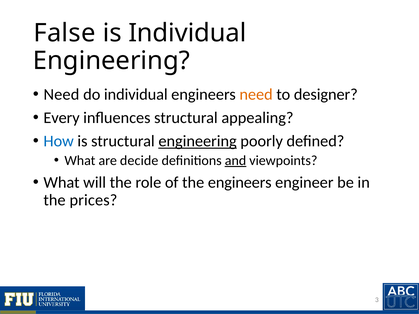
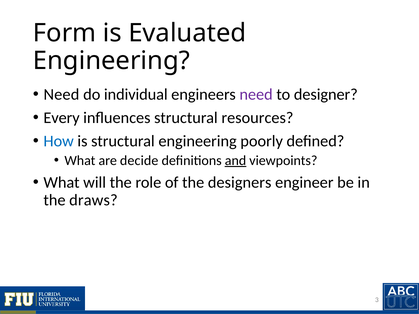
False: False -> Form (65, 33)
is Individual: Individual -> Evaluated (187, 33)
need colour: orange -> purple (256, 94)
appealing: appealing -> resources (257, 118)
engineering underline: present -> none (198, 141)
the engineers: engineers -> designers (240, 183)
prices: prices -> draws (93, 200)
